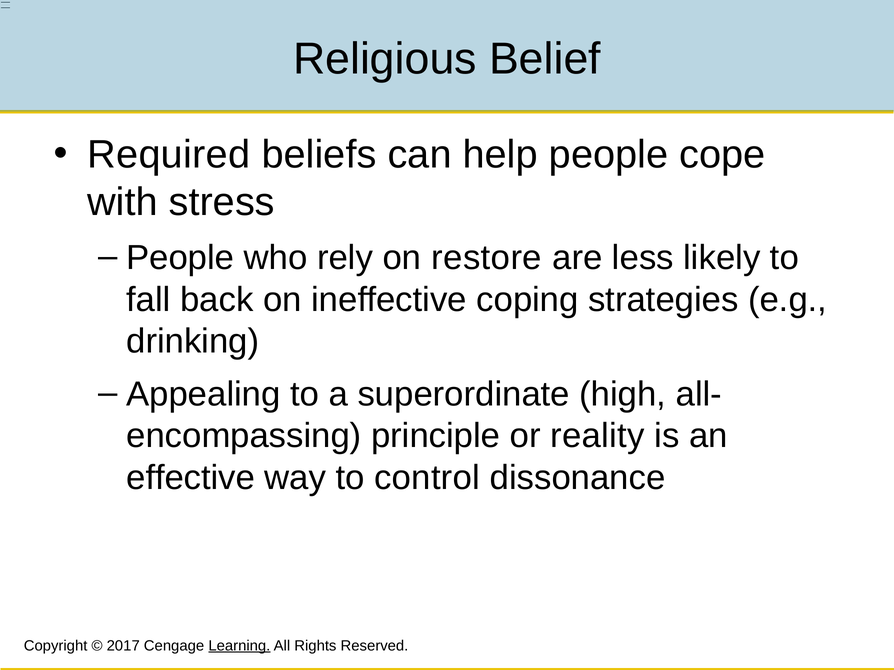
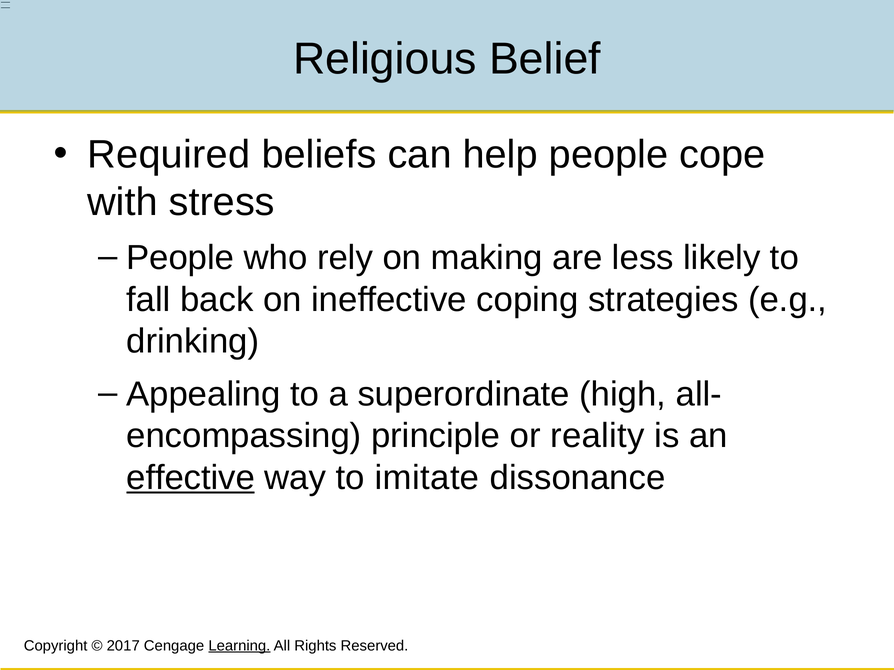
restore: restore -> making (487, 258)
effective underline: none -> present (191, 478)
control: control -> imitate (427, 478)
